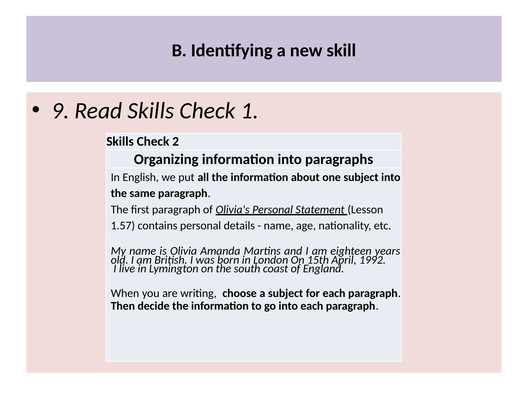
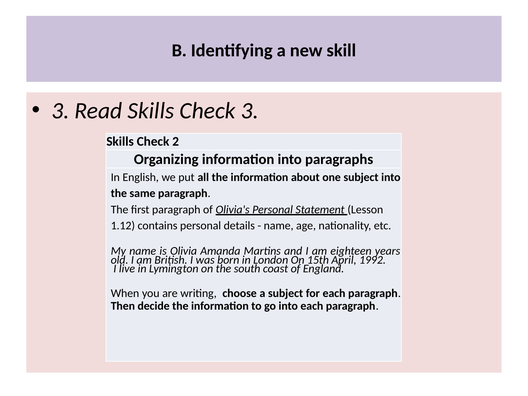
9: 9 -> 3 (60, 111)
Check 1: 1 -> 3 (250, 111)
1.57: 1.57 -> 1.12 (123, 226)
